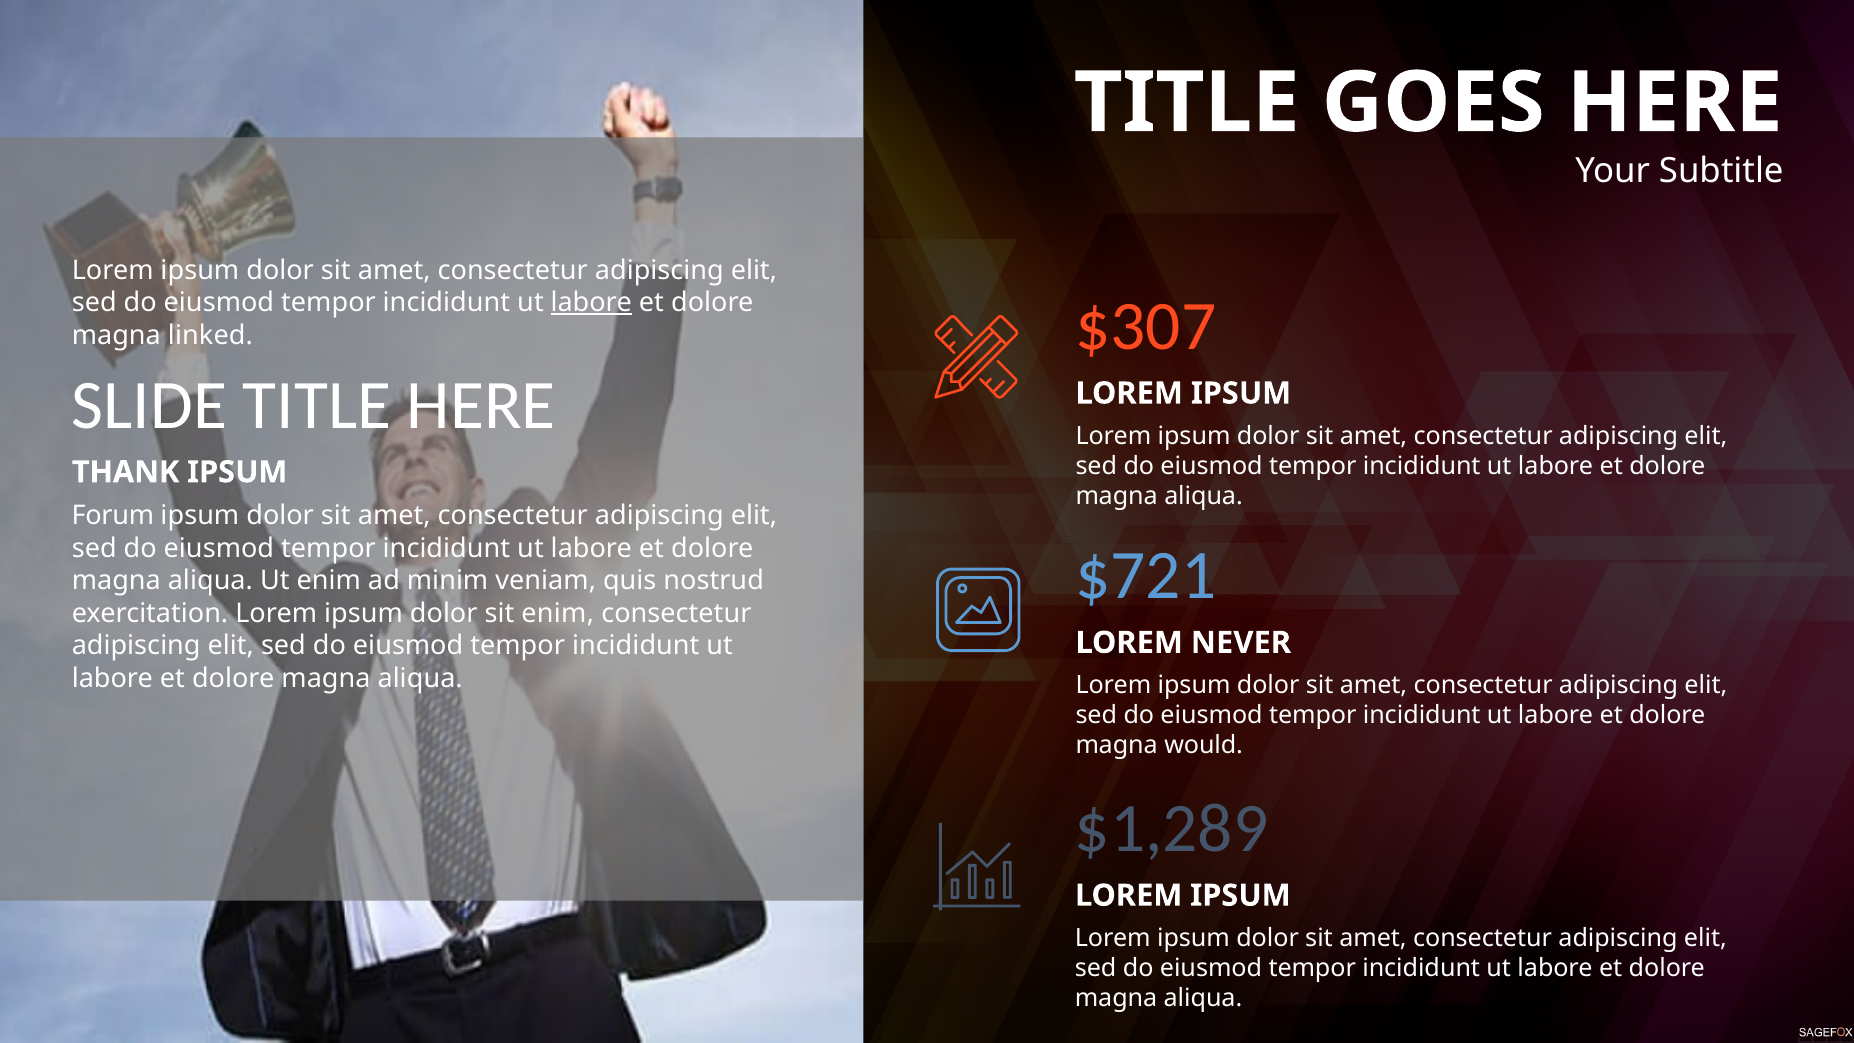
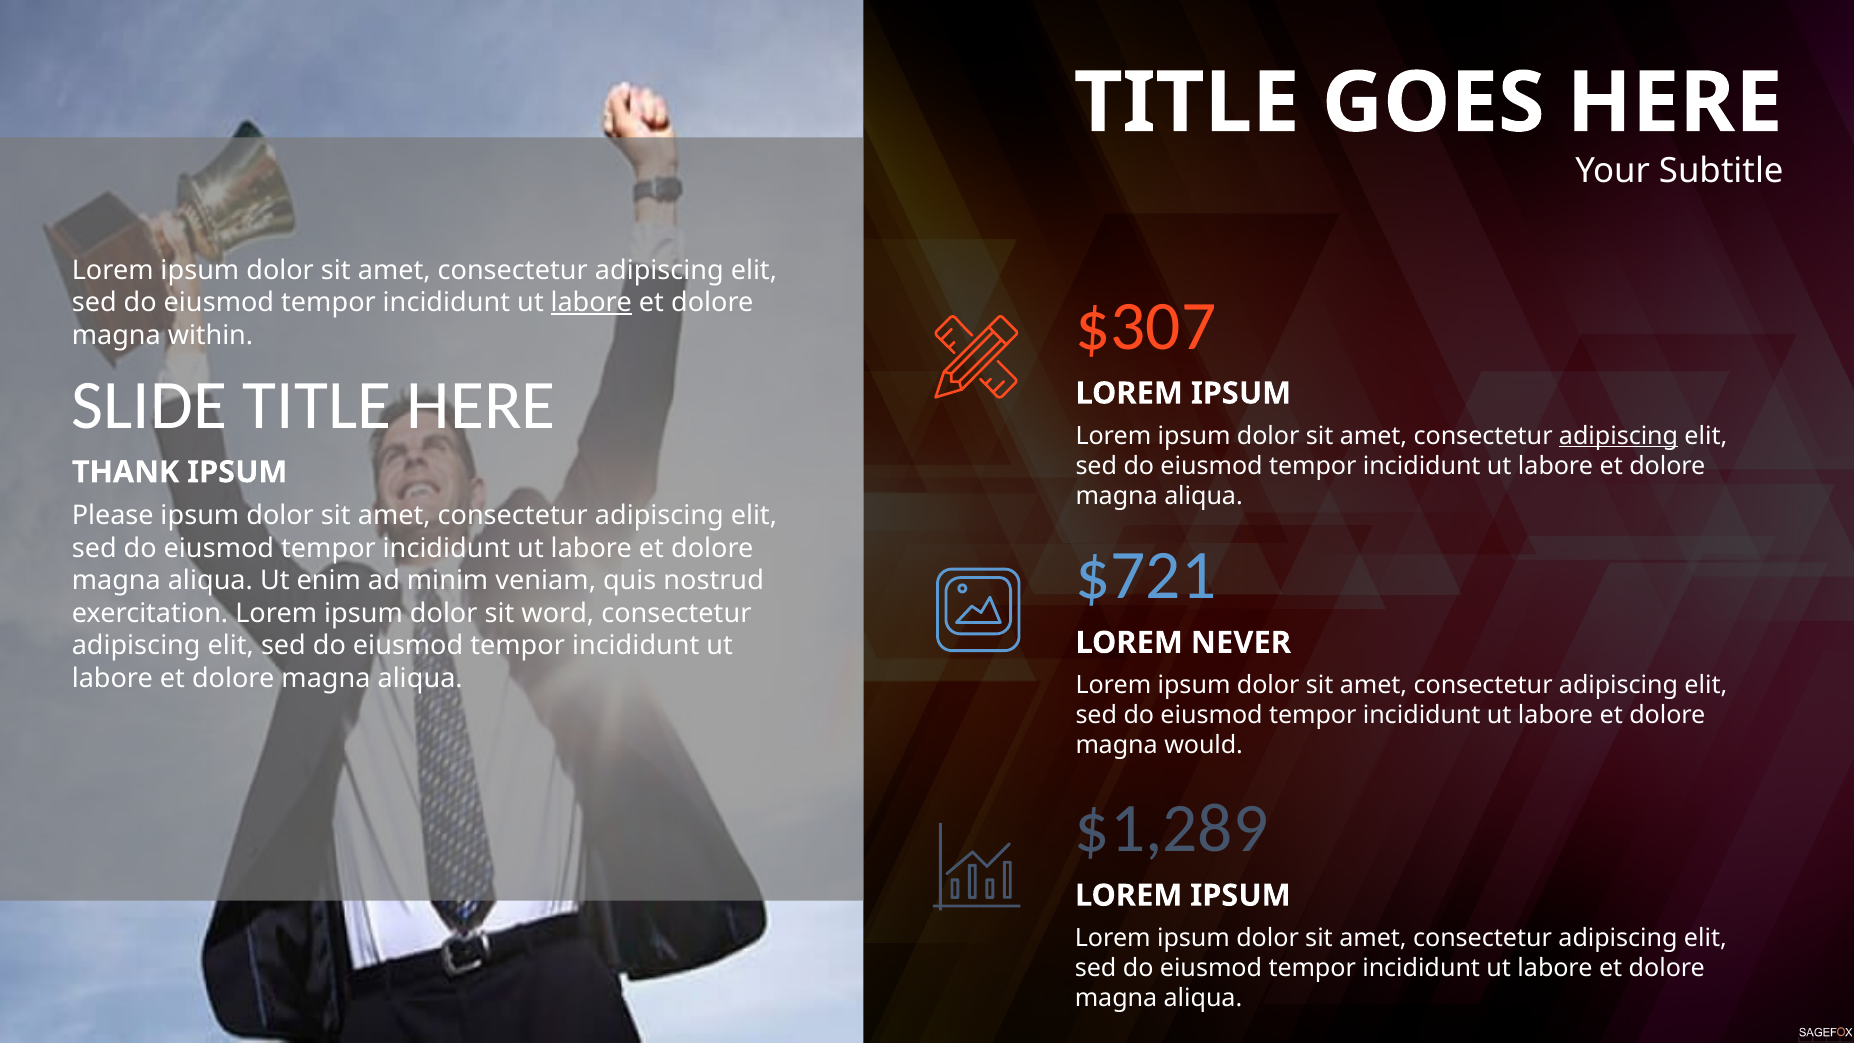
linked: linked -> within (211, 335)
adipiscing underline: none -> present (1619, 436)
Forum: Forum -> Please (113, 516)
sit enim: enim -> word (558, 613)
